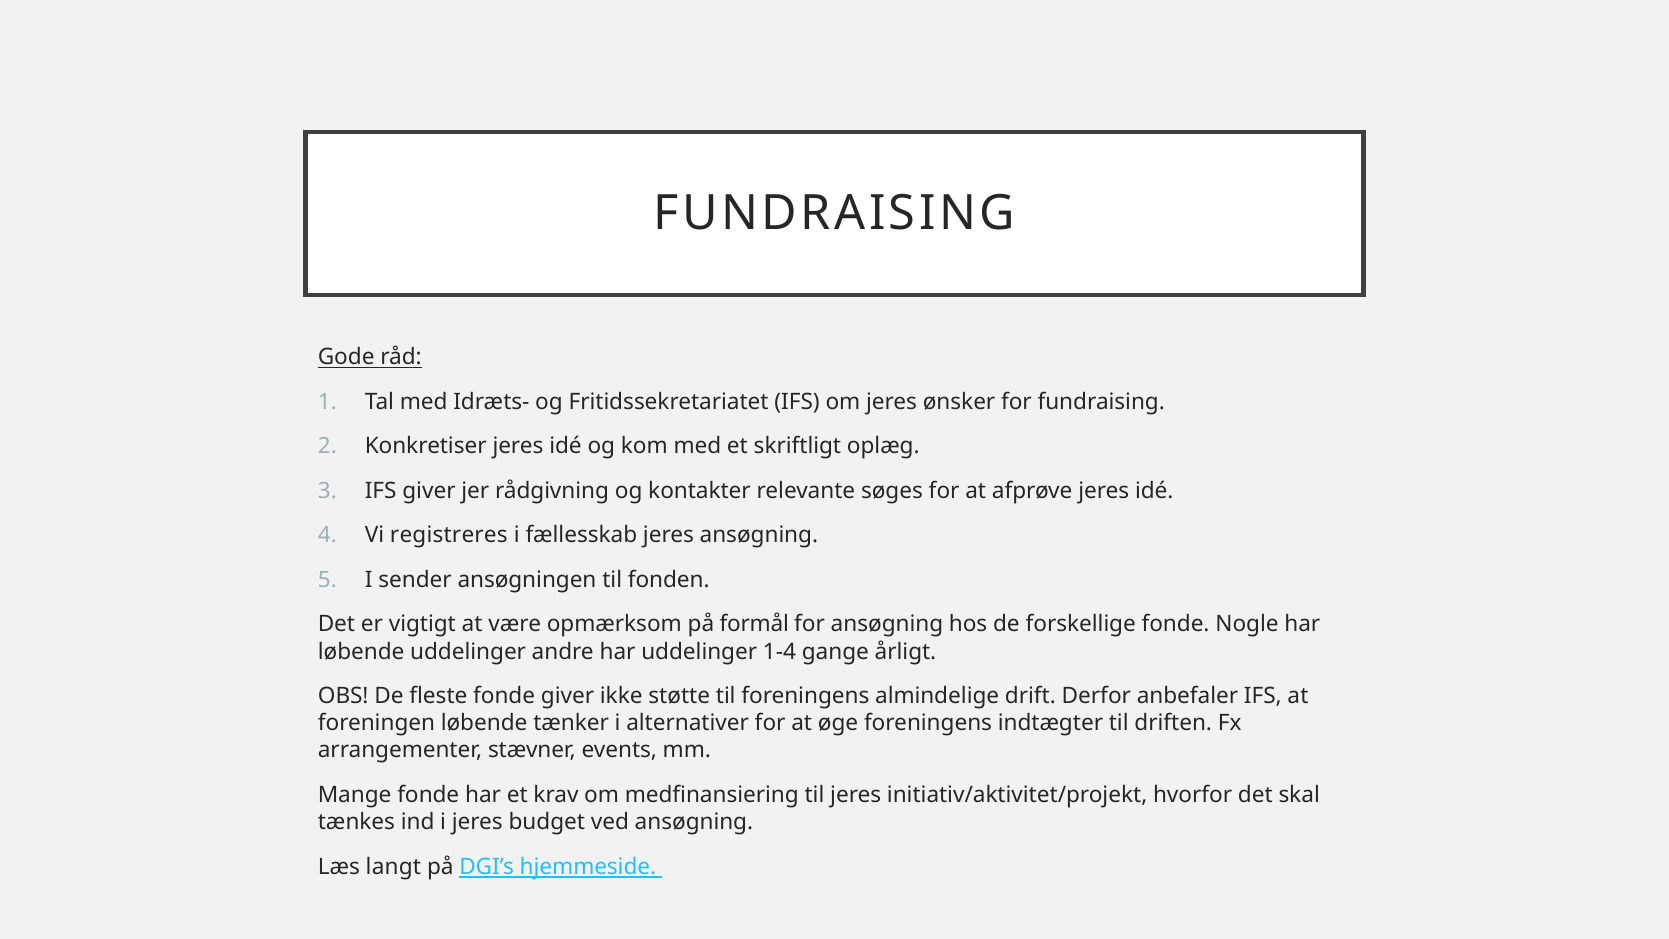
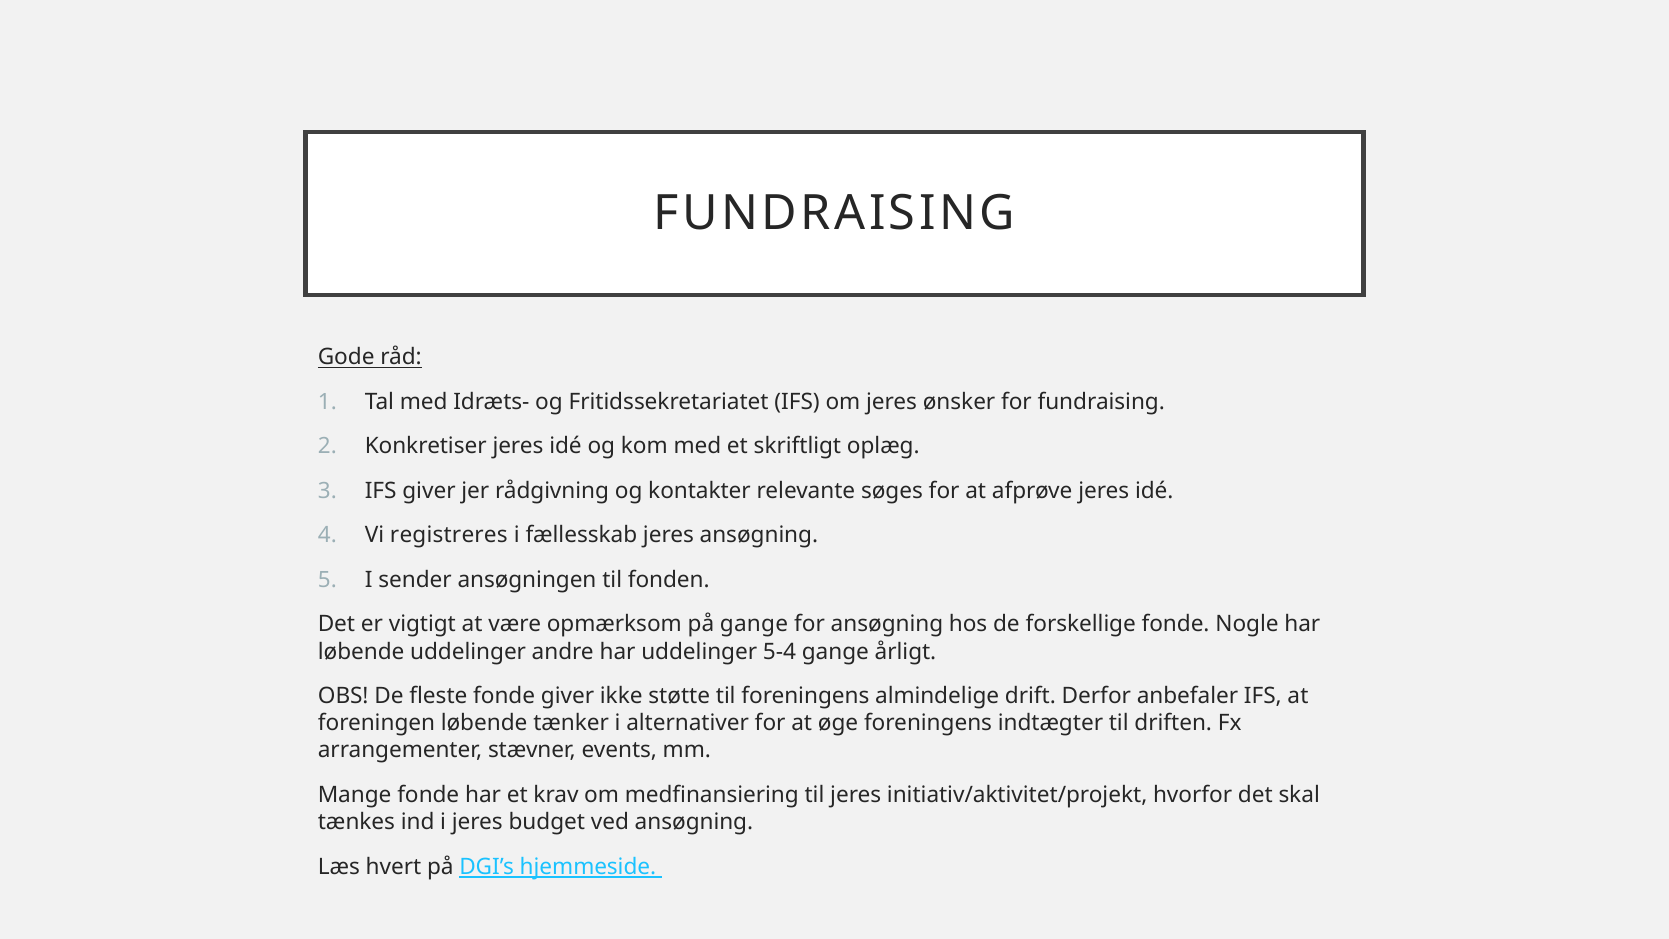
på formål: formål -> gange (754, 624)
1-4: 1-4 -> 5-4 (779, 651)
langt: langt -> hvert (394, 867)
